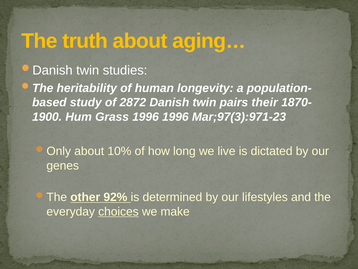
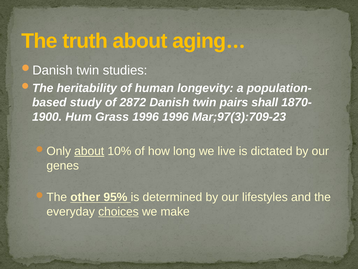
their: their -> shall (265, 102)
Mar;97(3):971-23: Mar;97(3):971-23 -> Mar;97(3):709-23 (239, 117)
about underline: none -> present (89, 151)
92%: 92% -> 95% (115, 197)
